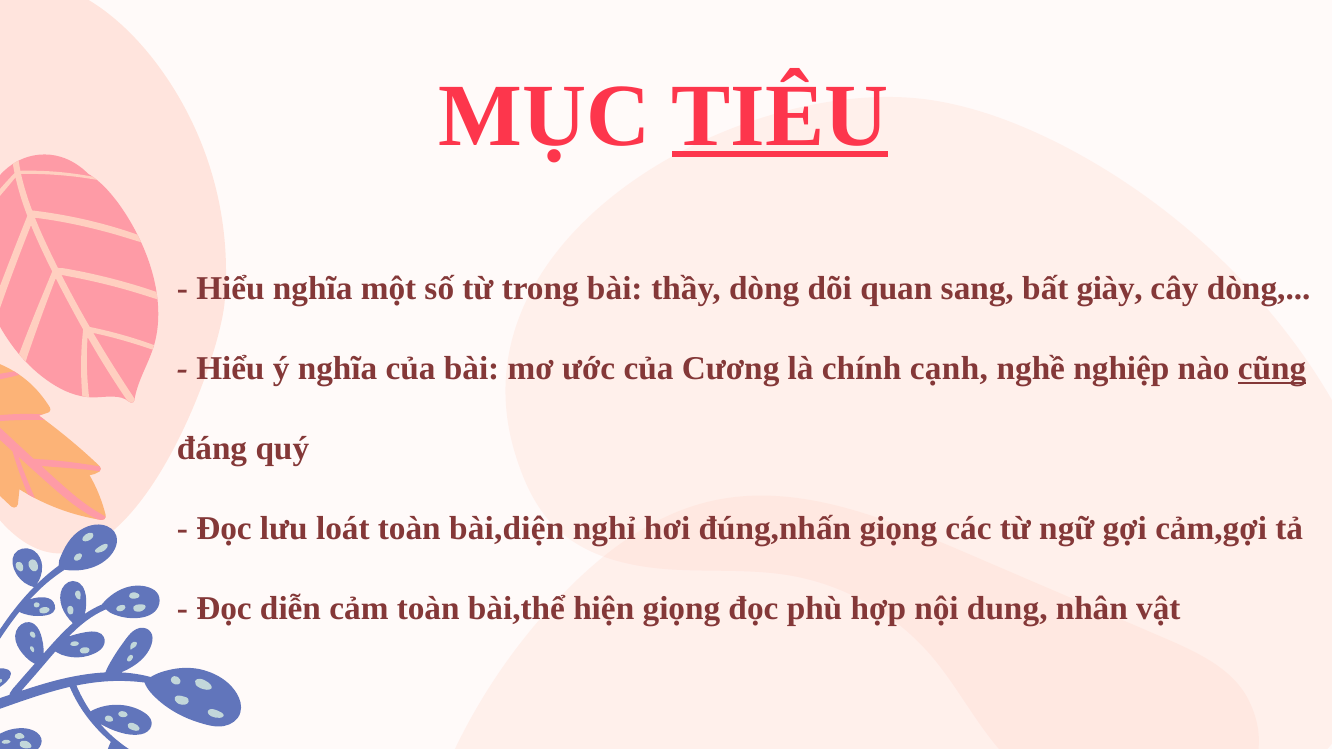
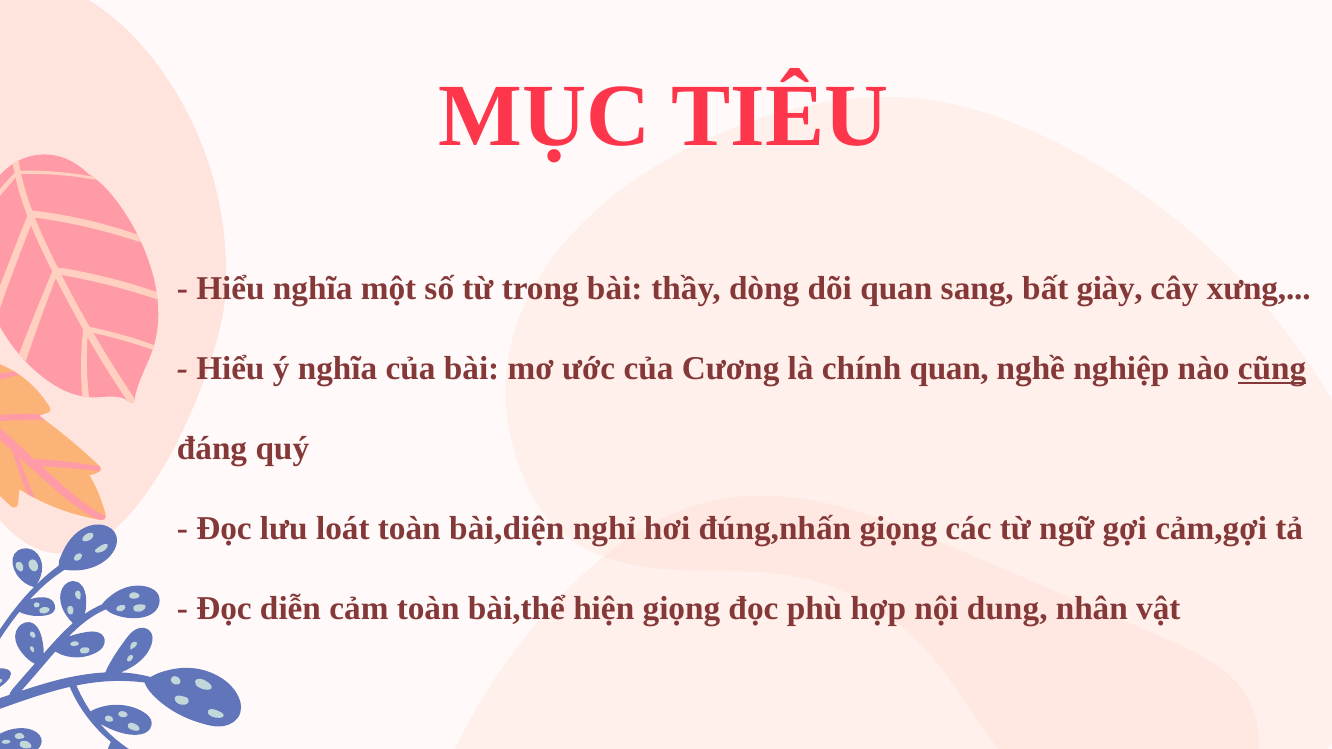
TIÊU underline: present -> none (780, 116)
cây dòng: dòng -> xưng (1259, 289)
chính cạnh: cạnh -> quan (949, 369)
